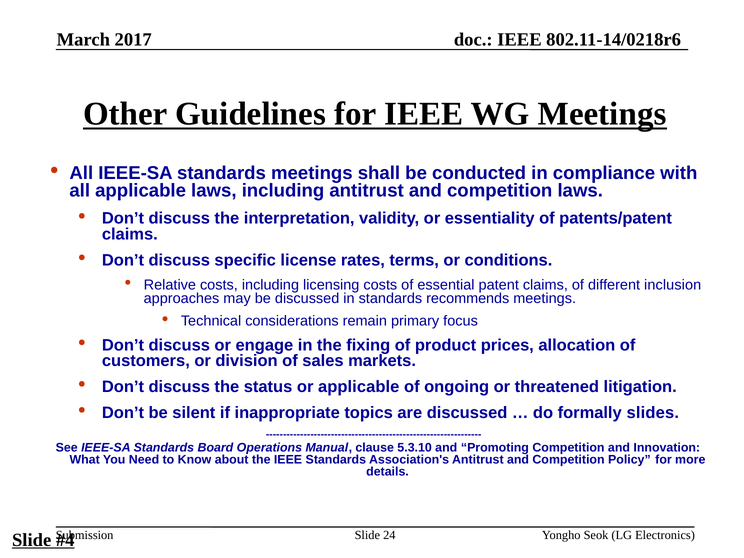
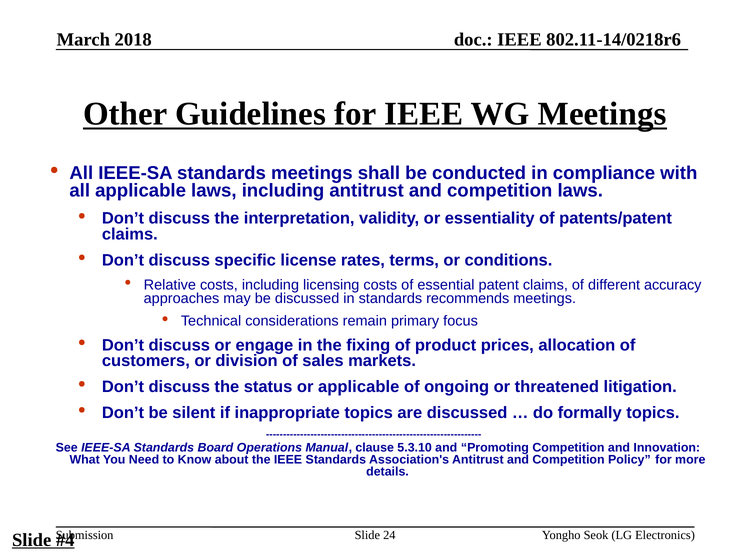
2017: 2017 -> 2018 (133, 40)
inclusion: inclusion -> accuracy (673, 285)
formally slides: slides -> topics (653, 413)
